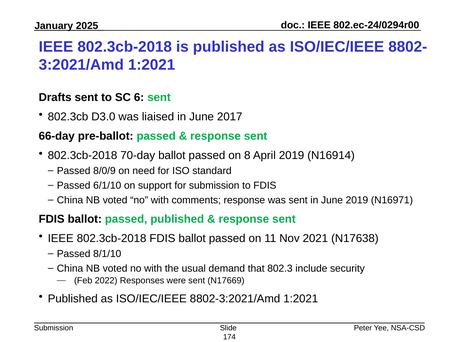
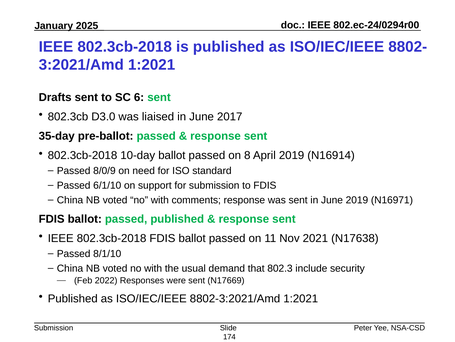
66-day: 66-day -> 35-day (57, 136)
70-day: 70-day -> 10-day (138, 155)
